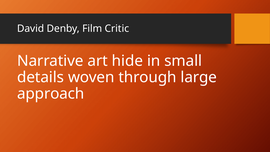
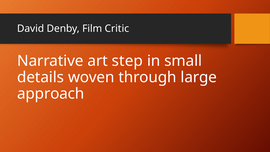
hide: hide -> step (127, 61)
